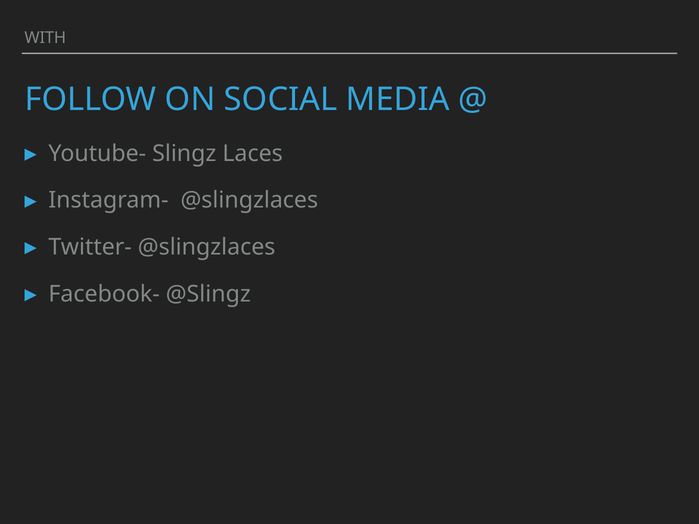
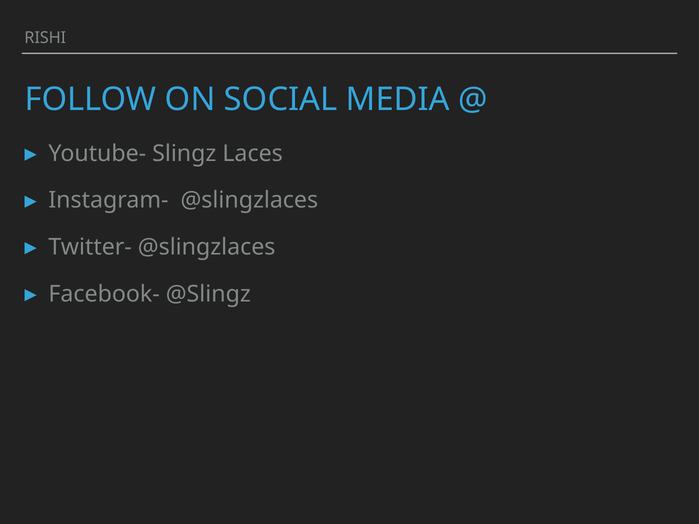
WITH: WITH -> RISHI (45, 38)
